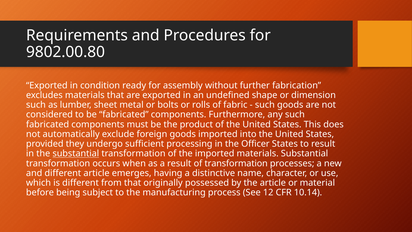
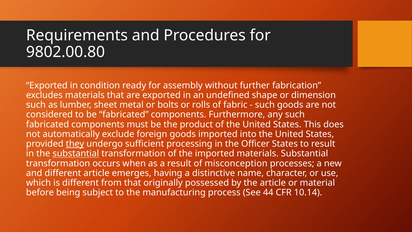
they underline: none -> present (75, 144)
of transformation: transformation -> misconception (236, 163)
12: 12 -> 44 (268, 192)
